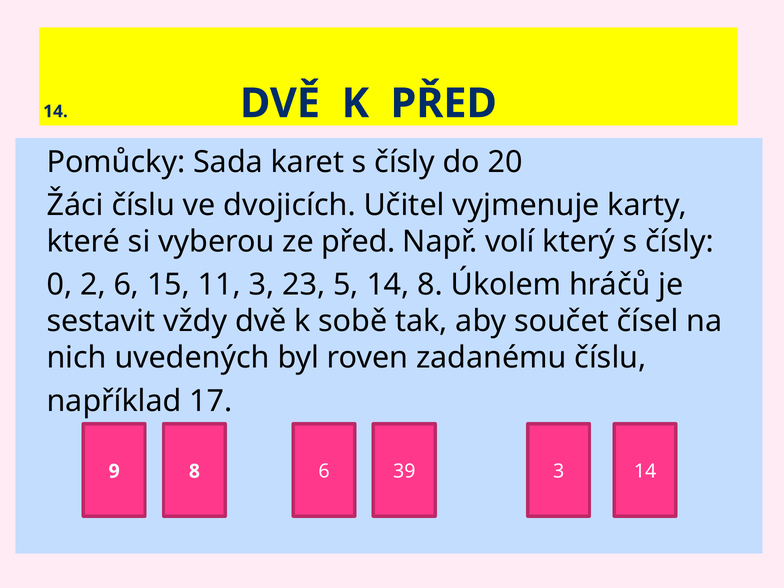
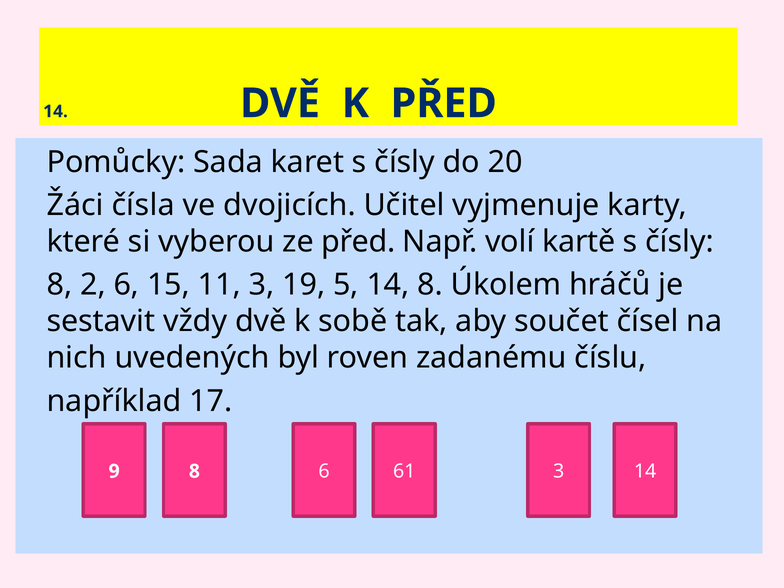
Žáci číslu: číslu -> čísla (143, 205)
který: který -> kartě (579, 242)
0: 0 -> 8 (60, 285)
23: 23 -> 19 (304, 285)
39: 39 -> 61 (404, 471)
